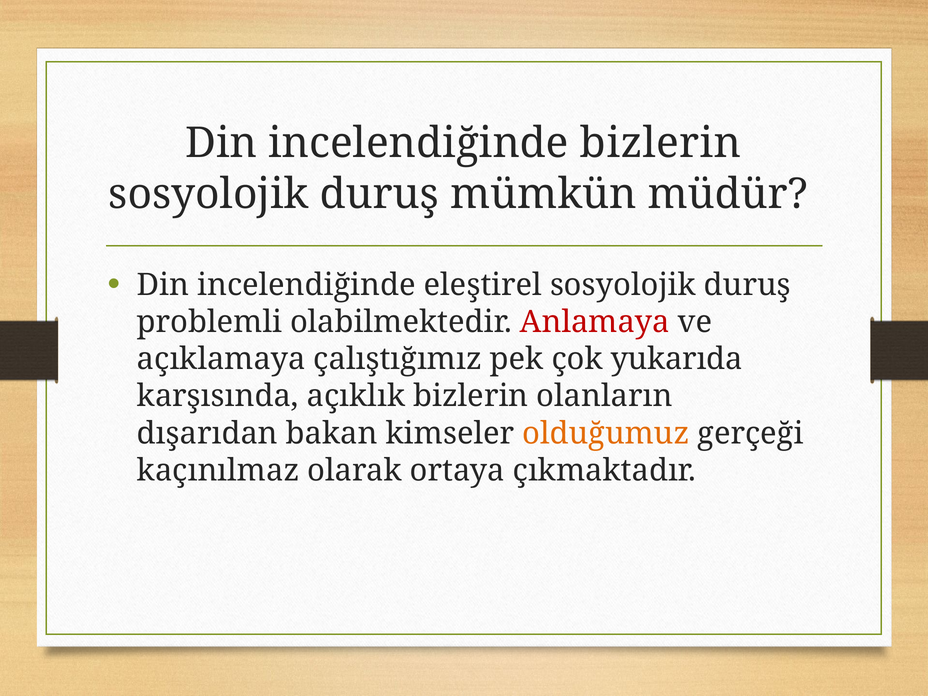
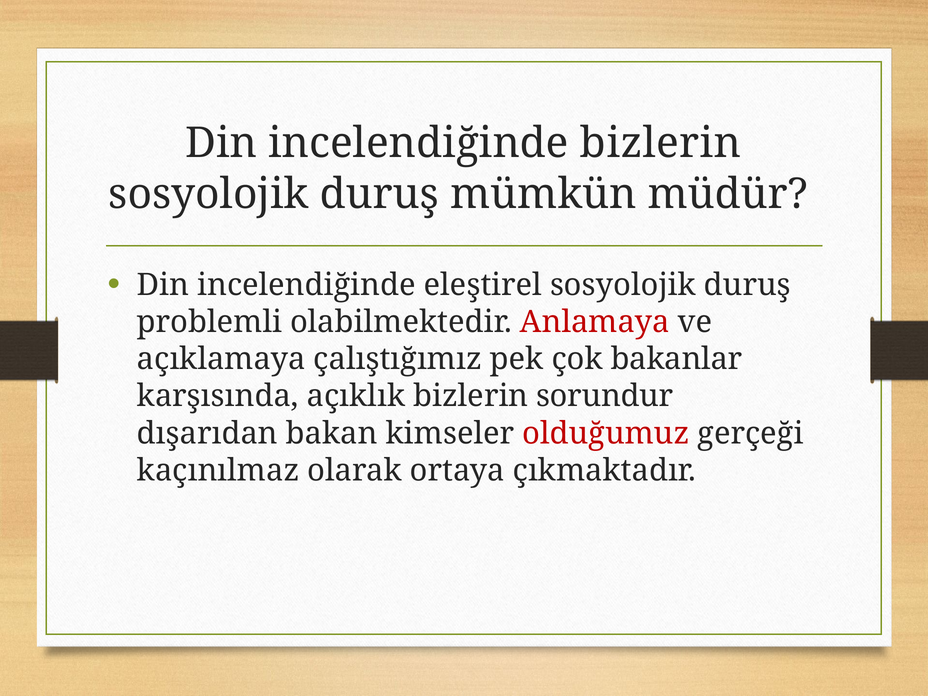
yukarıda: yukarıda -> bakanlar (677, 359)
olanların: olanların -> sorundur (605, 396)
olduğumuz colour: orange -> red (606, 433)
